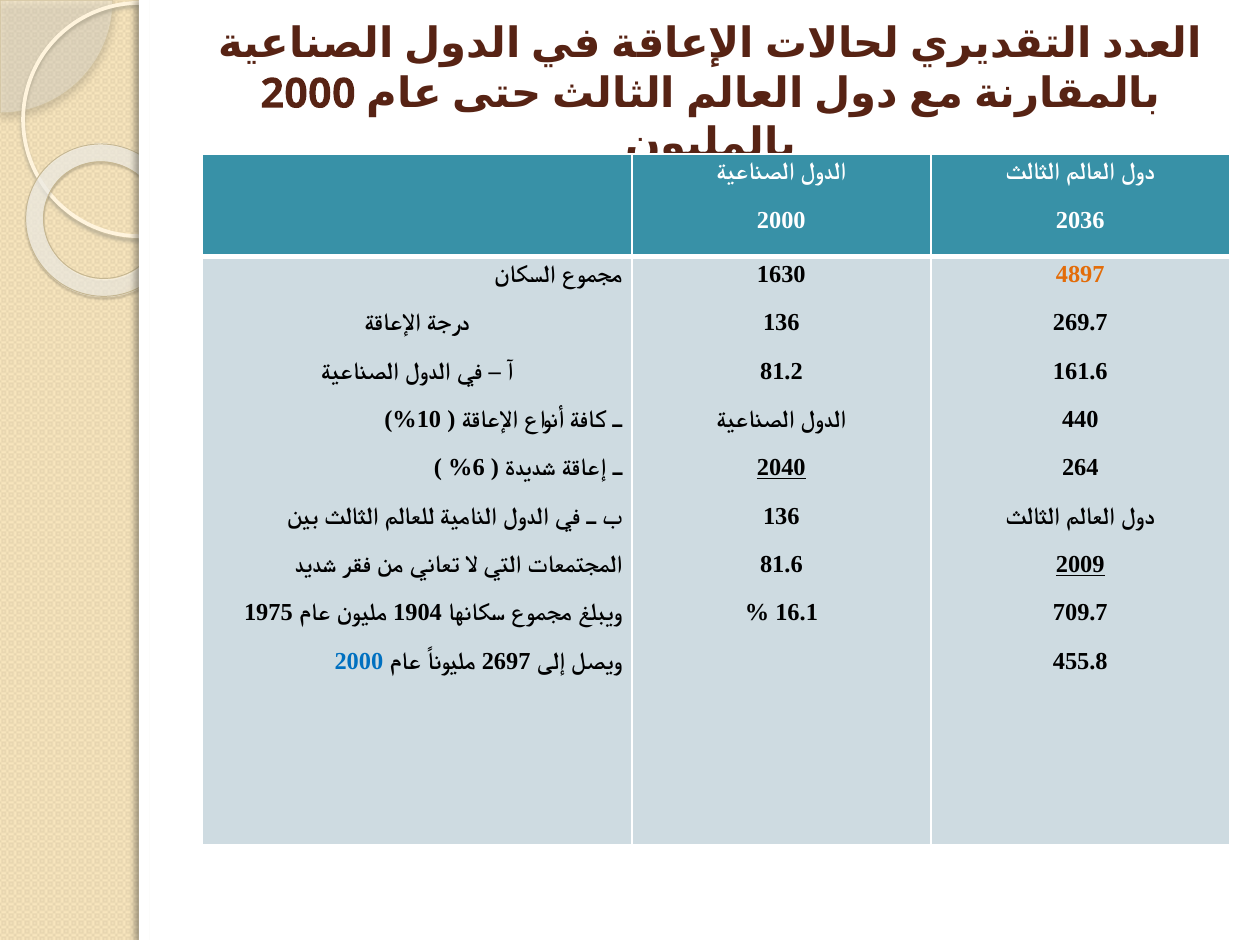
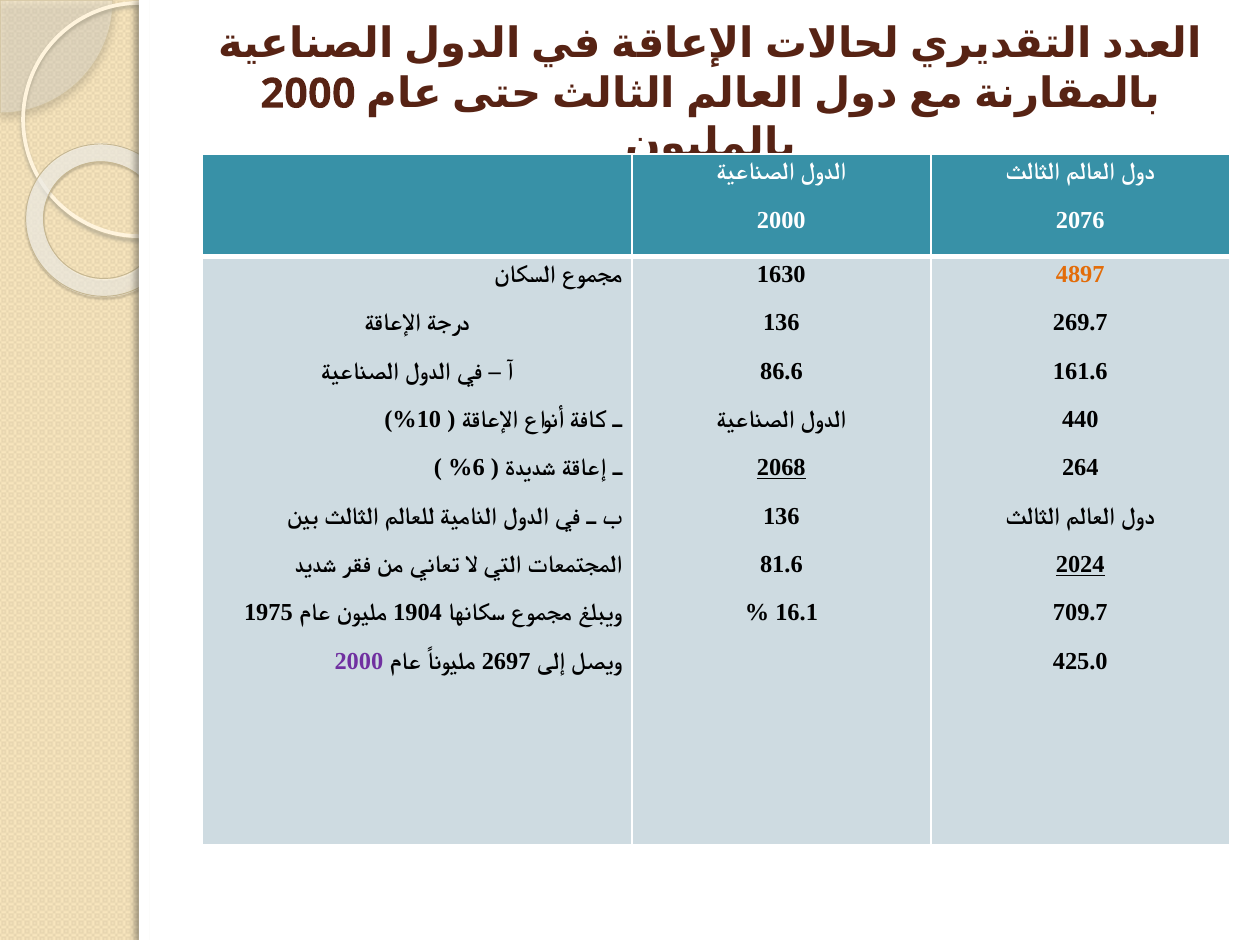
2036: 2036 -> 2076 (1080, 220)
81.2: 81.2 -> 86.6 (781, 371)
2040: 2040 -> 2068 (781, 468)
2009: 2009 -> 2024 (1080, 564)
2000 colour: blue -> purple (359, 661)
455.8: 455.8 -> 425.0 (1080, 661)
